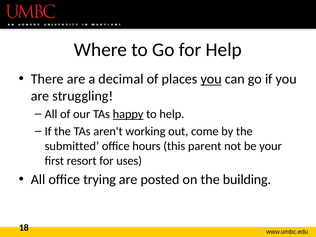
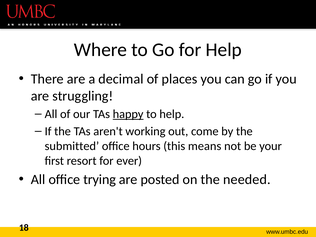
you underline: present -> none (211, 79)
parent: parent -> means (205, 146)
uses: uses -> ever (129, 161)
building: building -> needed (247, 180)
